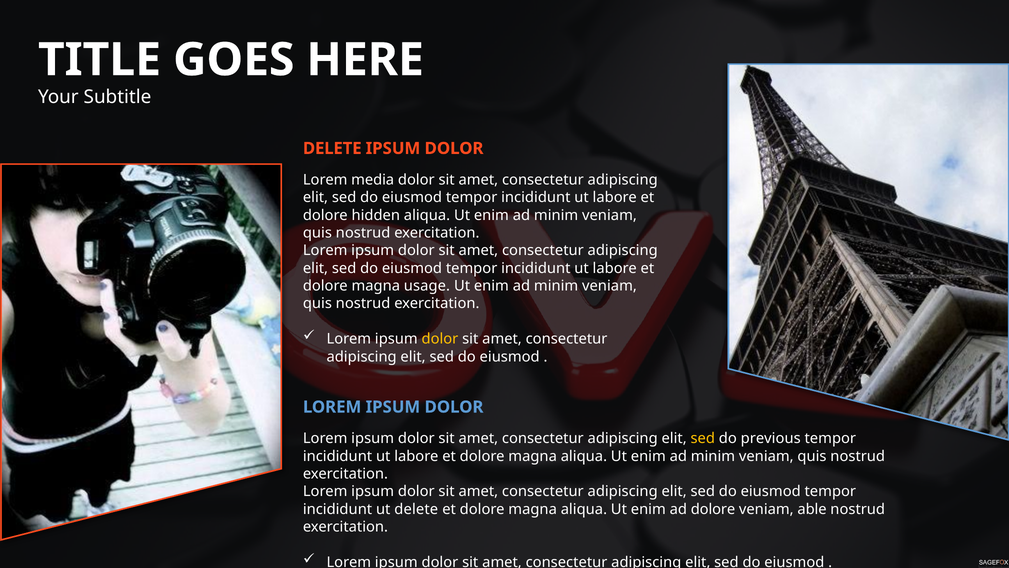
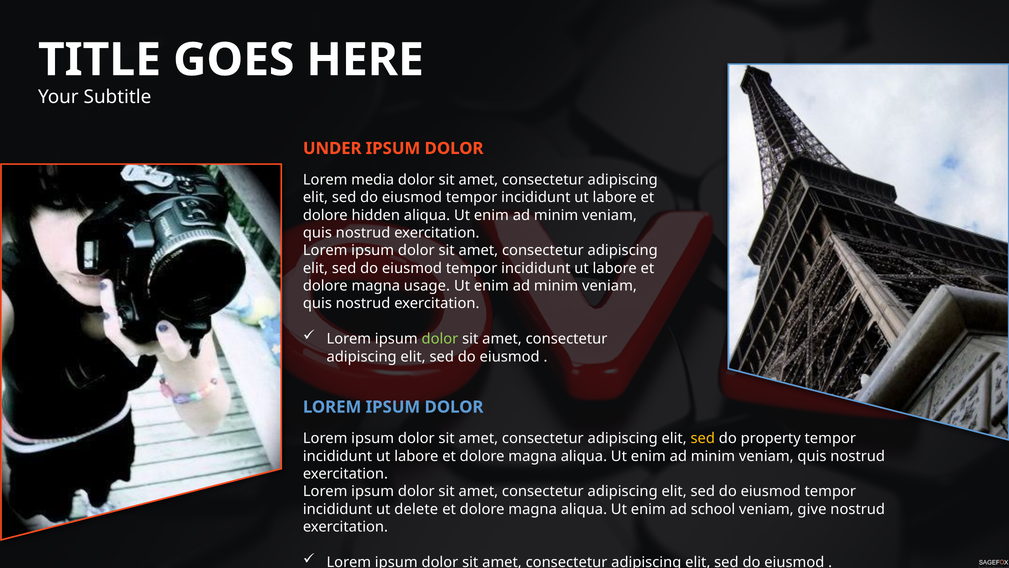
DELETE: DELETE -> UNDER (332, 148)
dolor colour: yellow -> light green (440, 339)
previous: previous -> property (771, 438)
ad dolore: dolore -> school (713, 509)
able: able -> give (812, 509)
